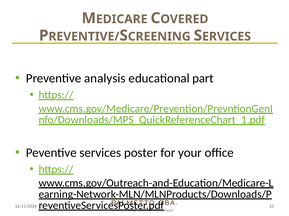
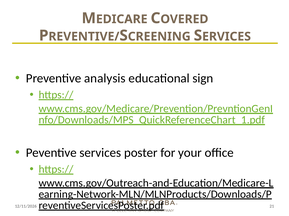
part: part -> sign (203, 79)
